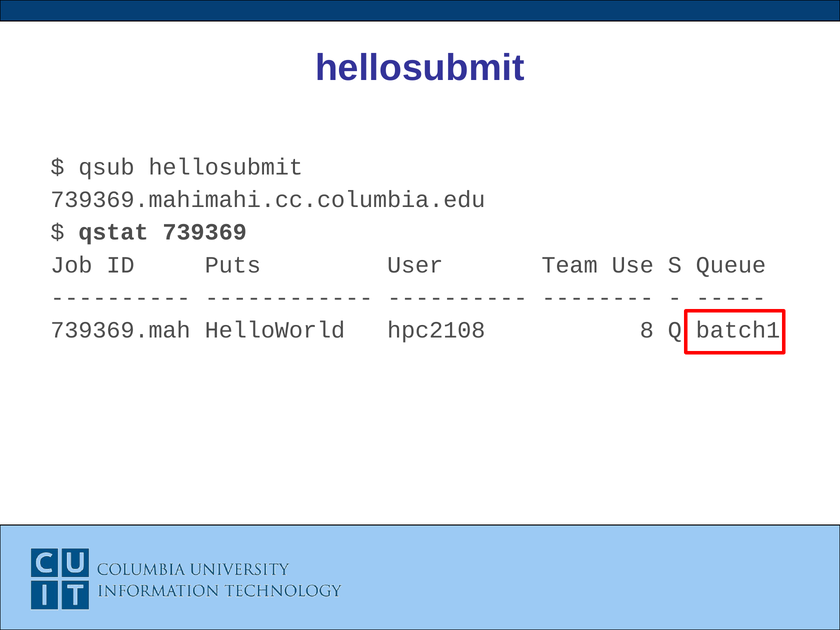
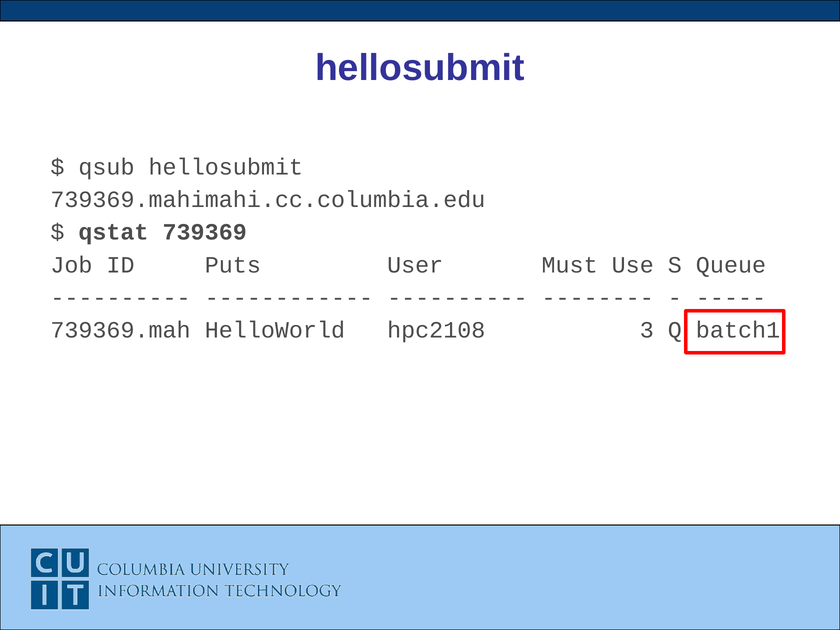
Team: Team -> Must (570, 265)
8: 8 -> 3 (647, 330)
